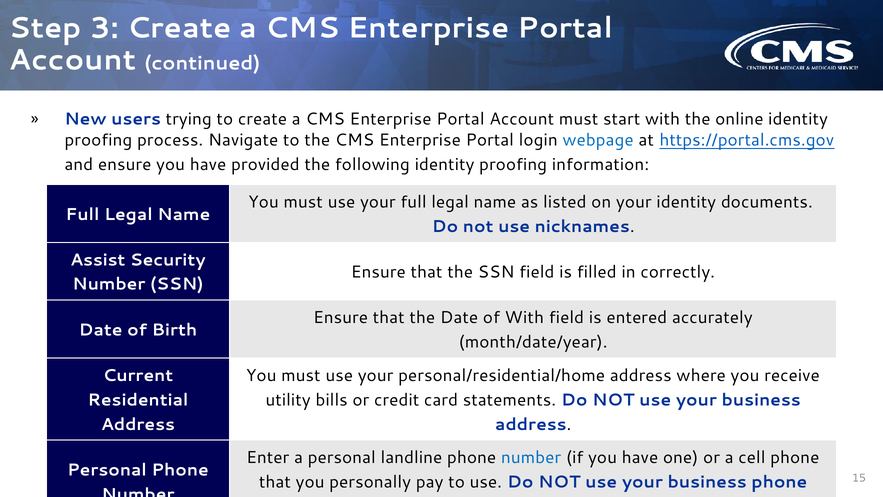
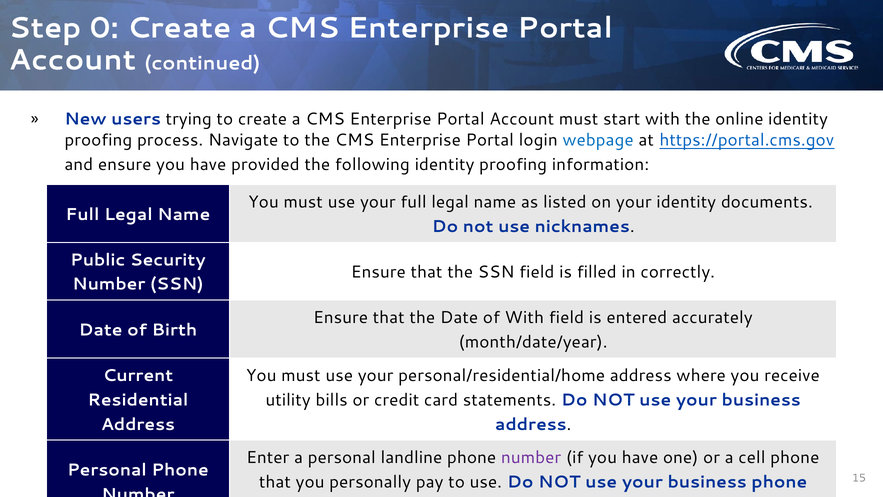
3: 3 -> 0 (104, 28)
Assist: Assist -> Public (98, 260)
number colour: blue -> purple (531, 457)
